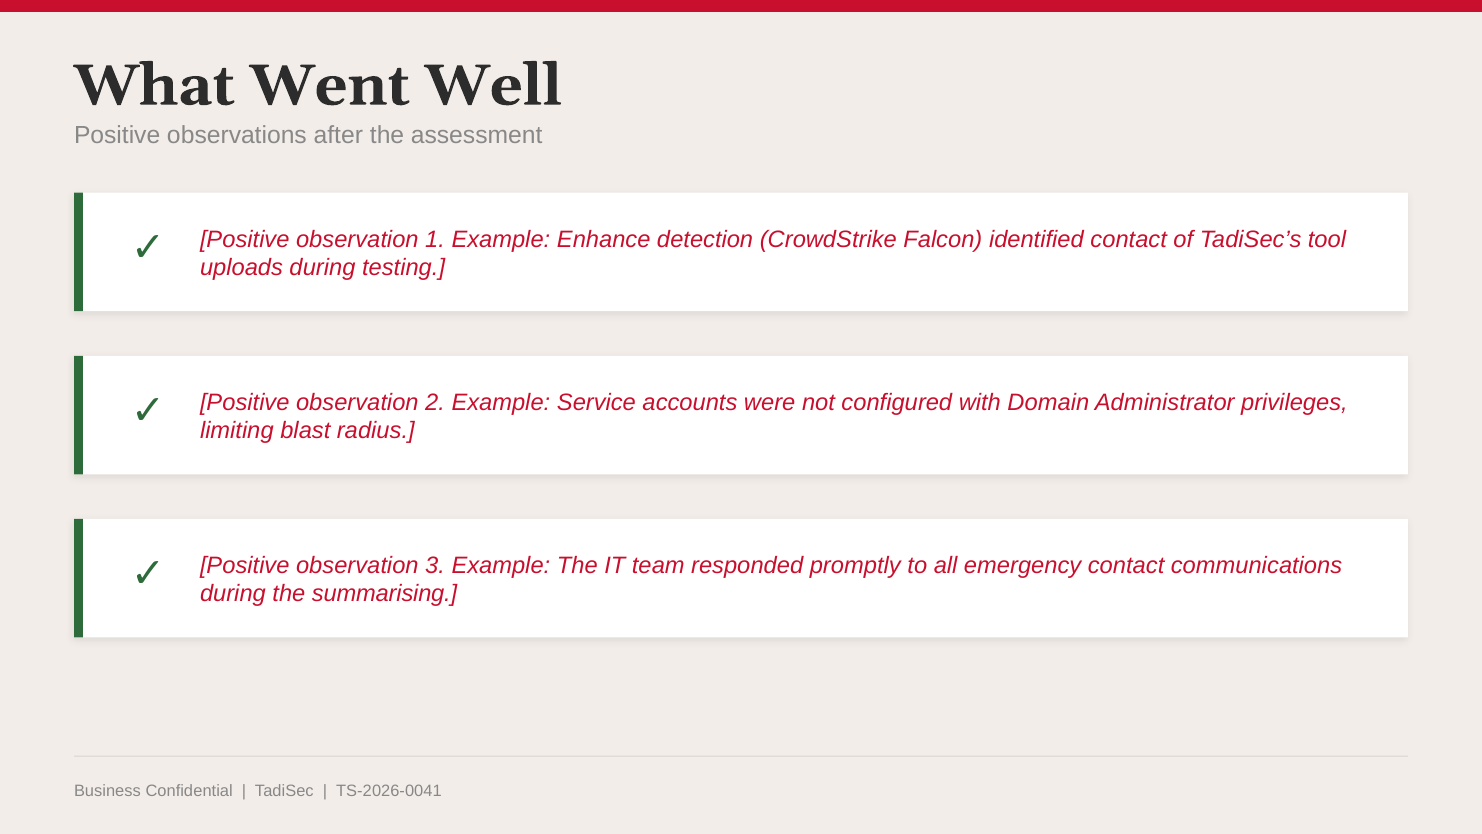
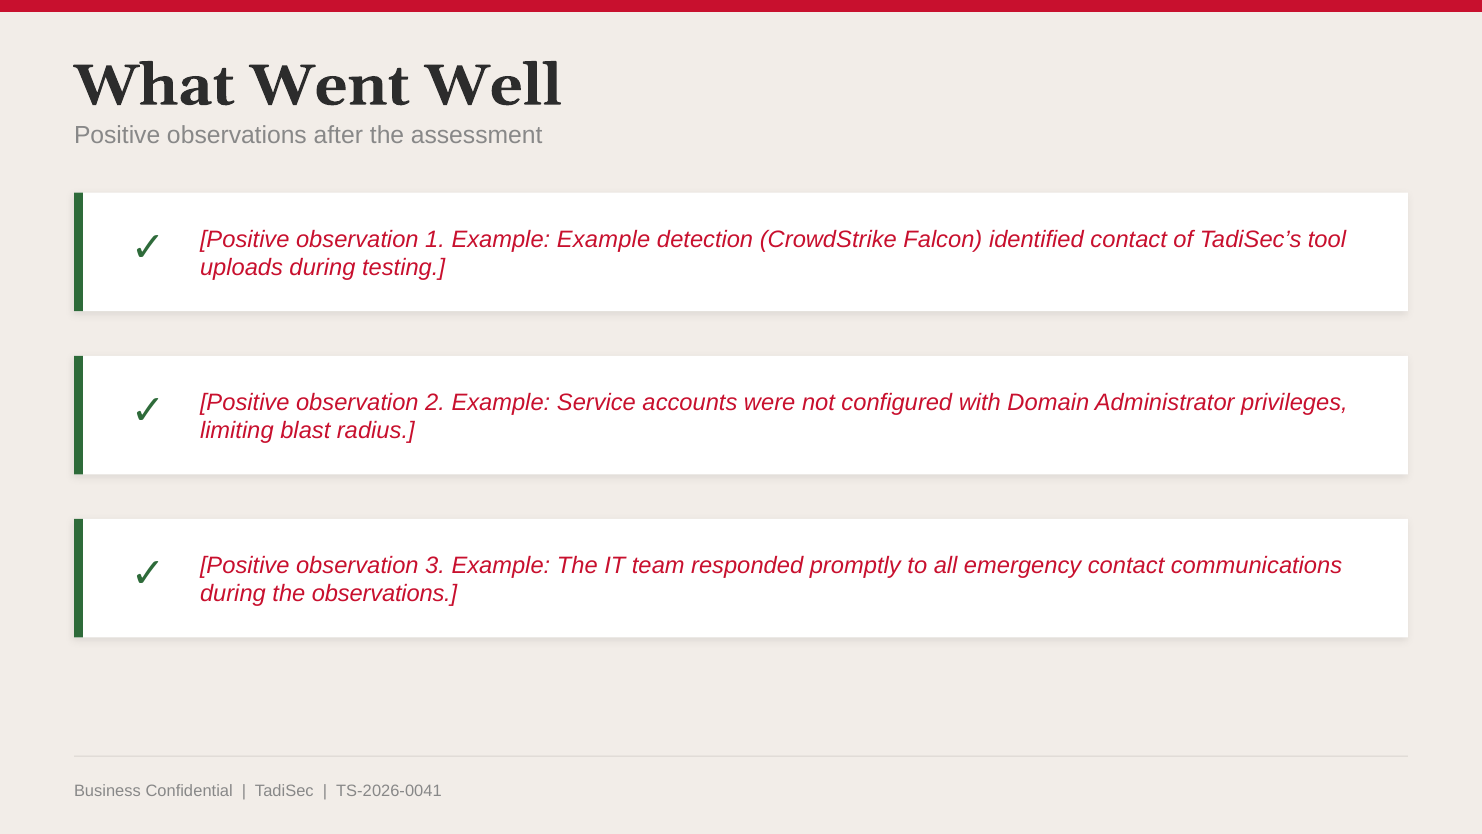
Example Enhance: Enhance -> Example (604, 239)
the summarising: summarising -> observations (385, 594)
